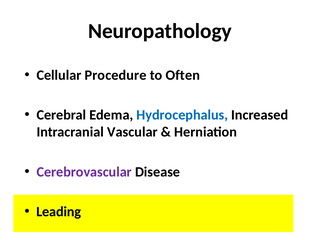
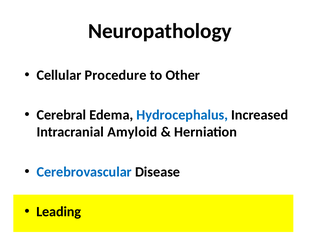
Often: Often -> Other (183, 75)
Vascular: Vascular -> Amyloid (132, 132)
Cerebrovascular colour: purple -> blue (84, 172)
